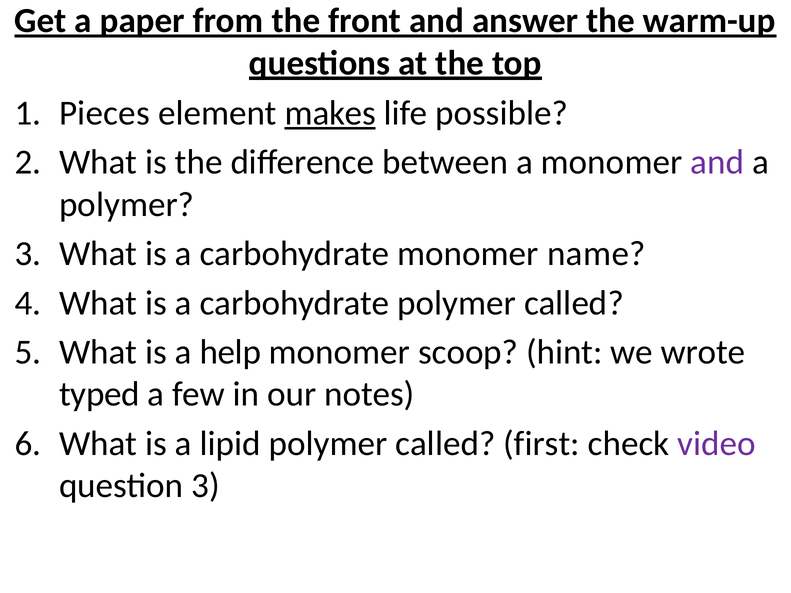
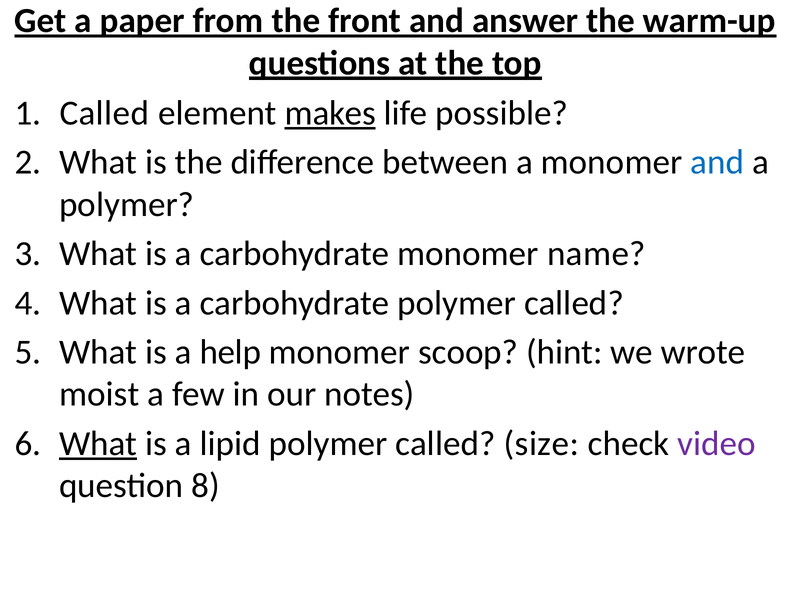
Pieces: Pieces -> Called (104, 113)
and colour: purple -> blue (717, 162)
typed: typed -> moist (99, 395)
What underline: none -> present (98, 444)
first: first -> size (541, 444)
question 3: 3 -> 8 (206, 486)
